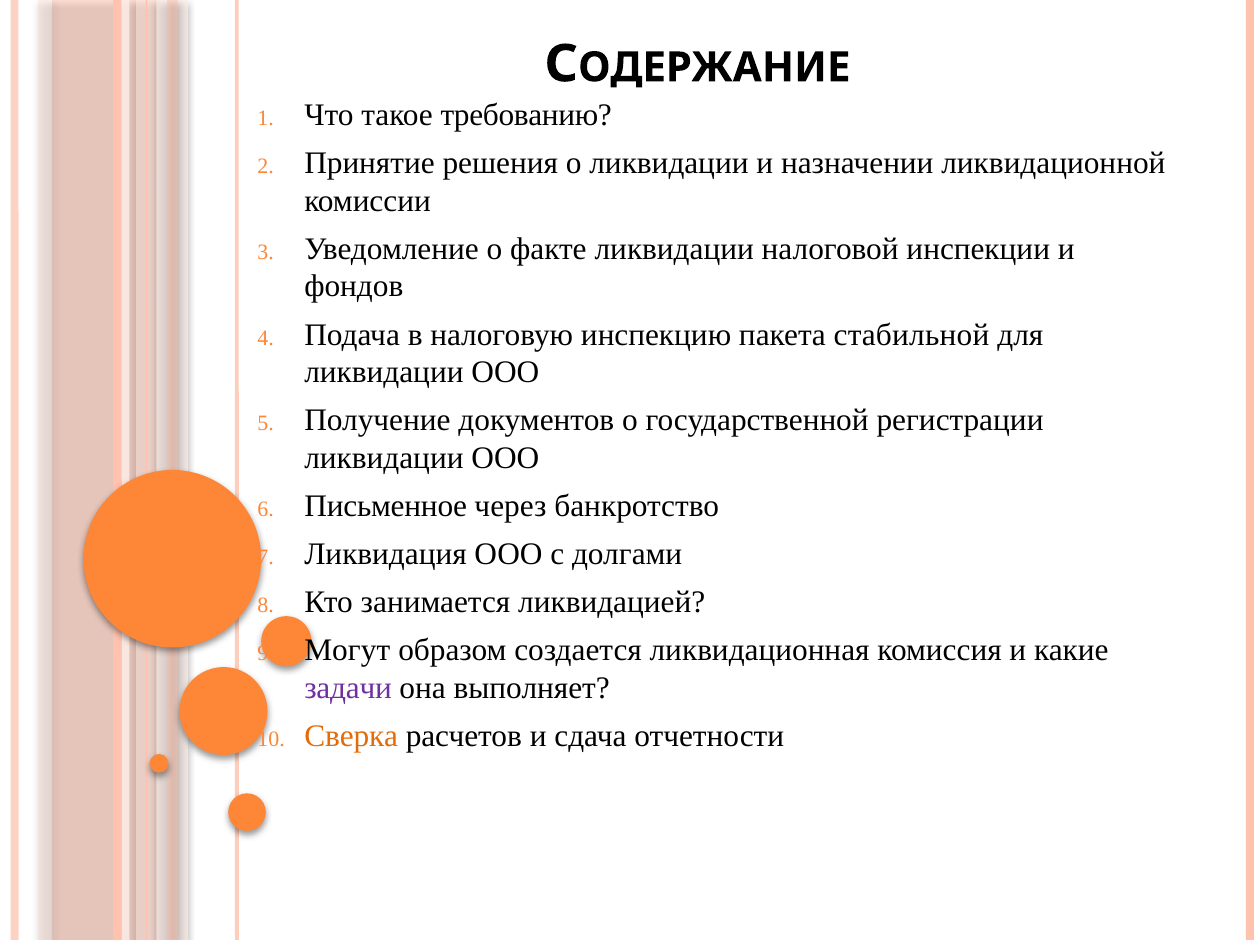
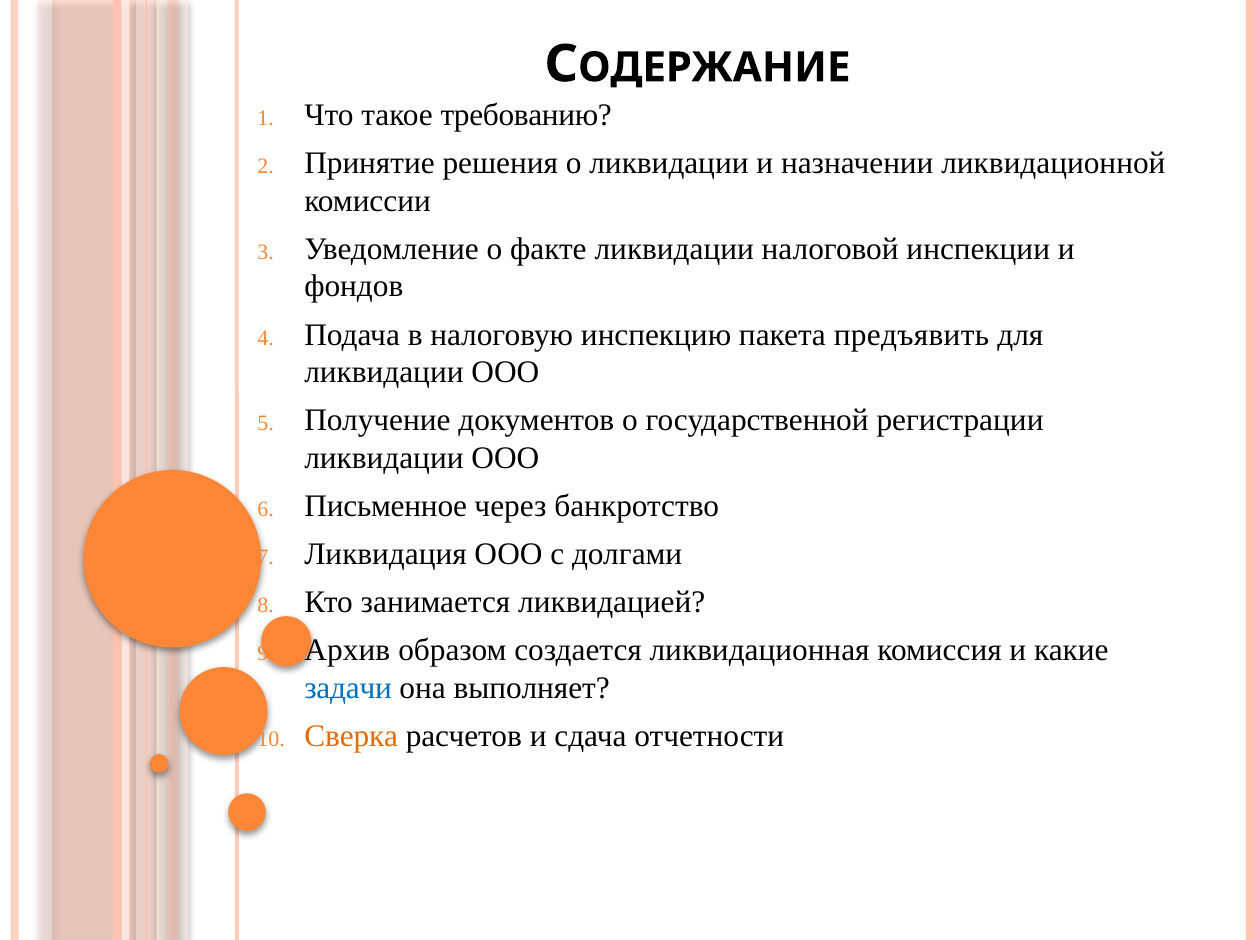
стабильной: стабильной -> предъявить (912, 335)
Могут: Могут -> Архив (347, 651)
задачи colour: purple -> blue (348, 688)
